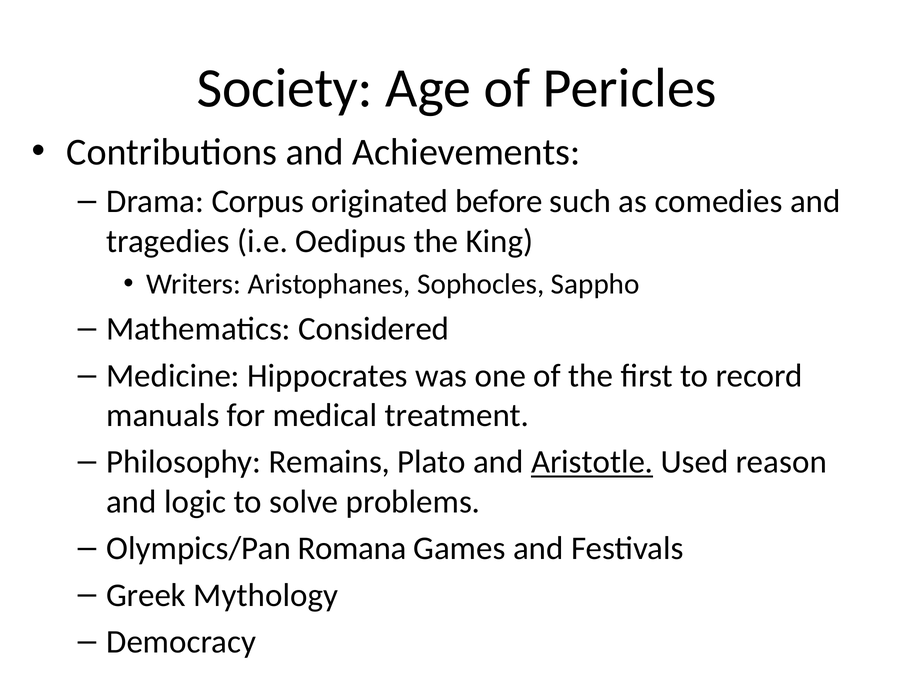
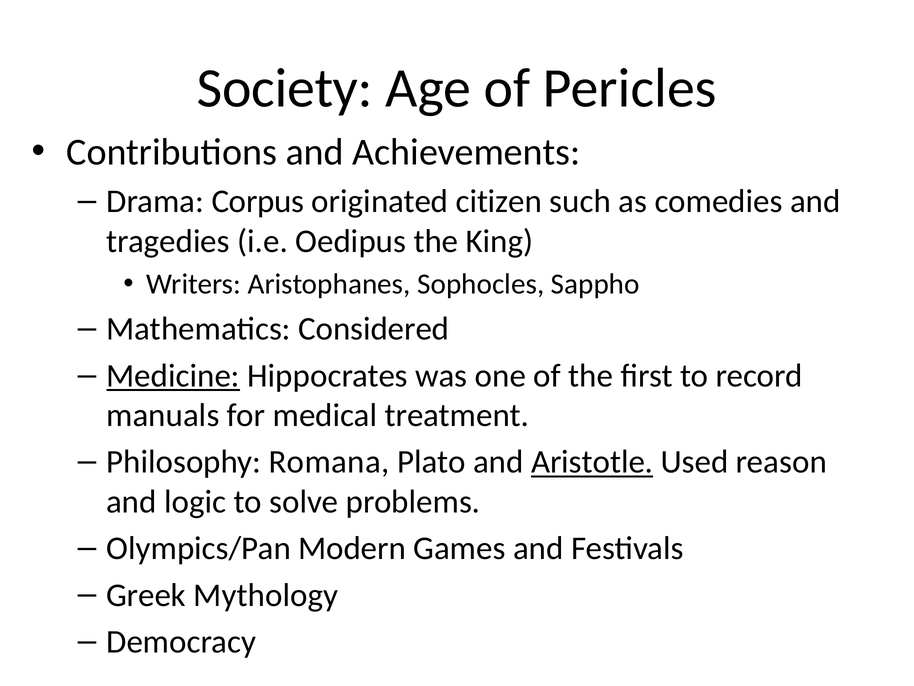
before: before -> citizen (499, 201)
Medicine underline: none -> present (173, 375)
Remains: Remains -> Romana (329, 462)
Romana: Romana -> Modern (352, 548)
